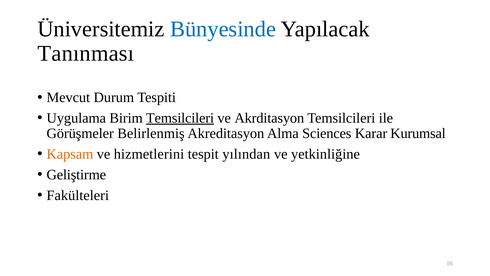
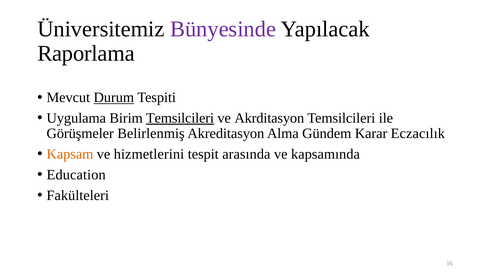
Bünyesinde colour: blue -> purple (223, 29)
Tanınması: Tanınması -> Raporlama (86, 53)
Durum underline: none -> present (114, 97)
Sciences: Sciences -> Gündem (327, 133)
Kurumsal: Kurumsal -> Eczacılık (418, 133)
yılından: yılından -> arasında (246, 154)
yetkinliğine: yetkinliğine -> kapsamında (325, 154)
Geliştirme: Geliştirme -> Education (76, 174)
